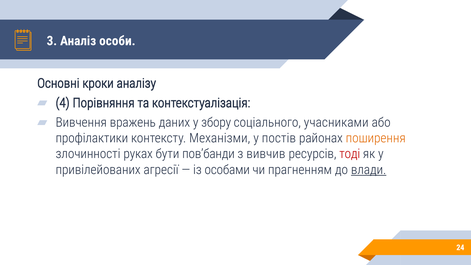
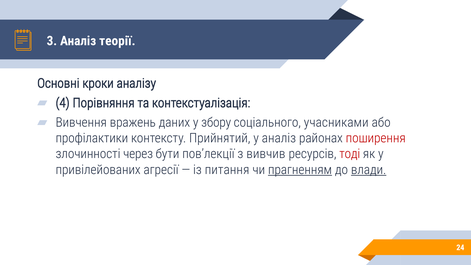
особи: особи -> теорії (117, 41)
Механізми: Механізми -> Прийнятий (220, 138)
у постів: постів -> аналіз (279, 138)
поширення colour: orange -> red (376, 138)
руках: руках -> через (138, 154)
пов’банди: пов’банди -> пов’лекції (208, 154)
особами: особами -> питання (227, 170)
прагненням underline: none -> present (300, 170)
